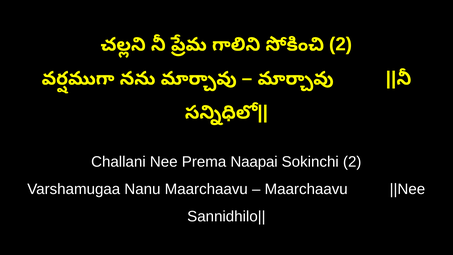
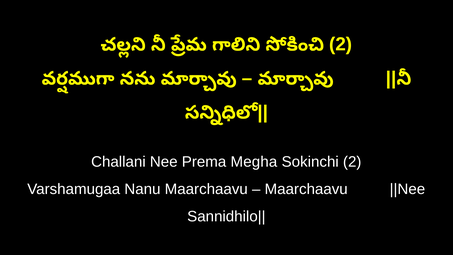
Naapai: Naapai -> Megha (254, 162)
